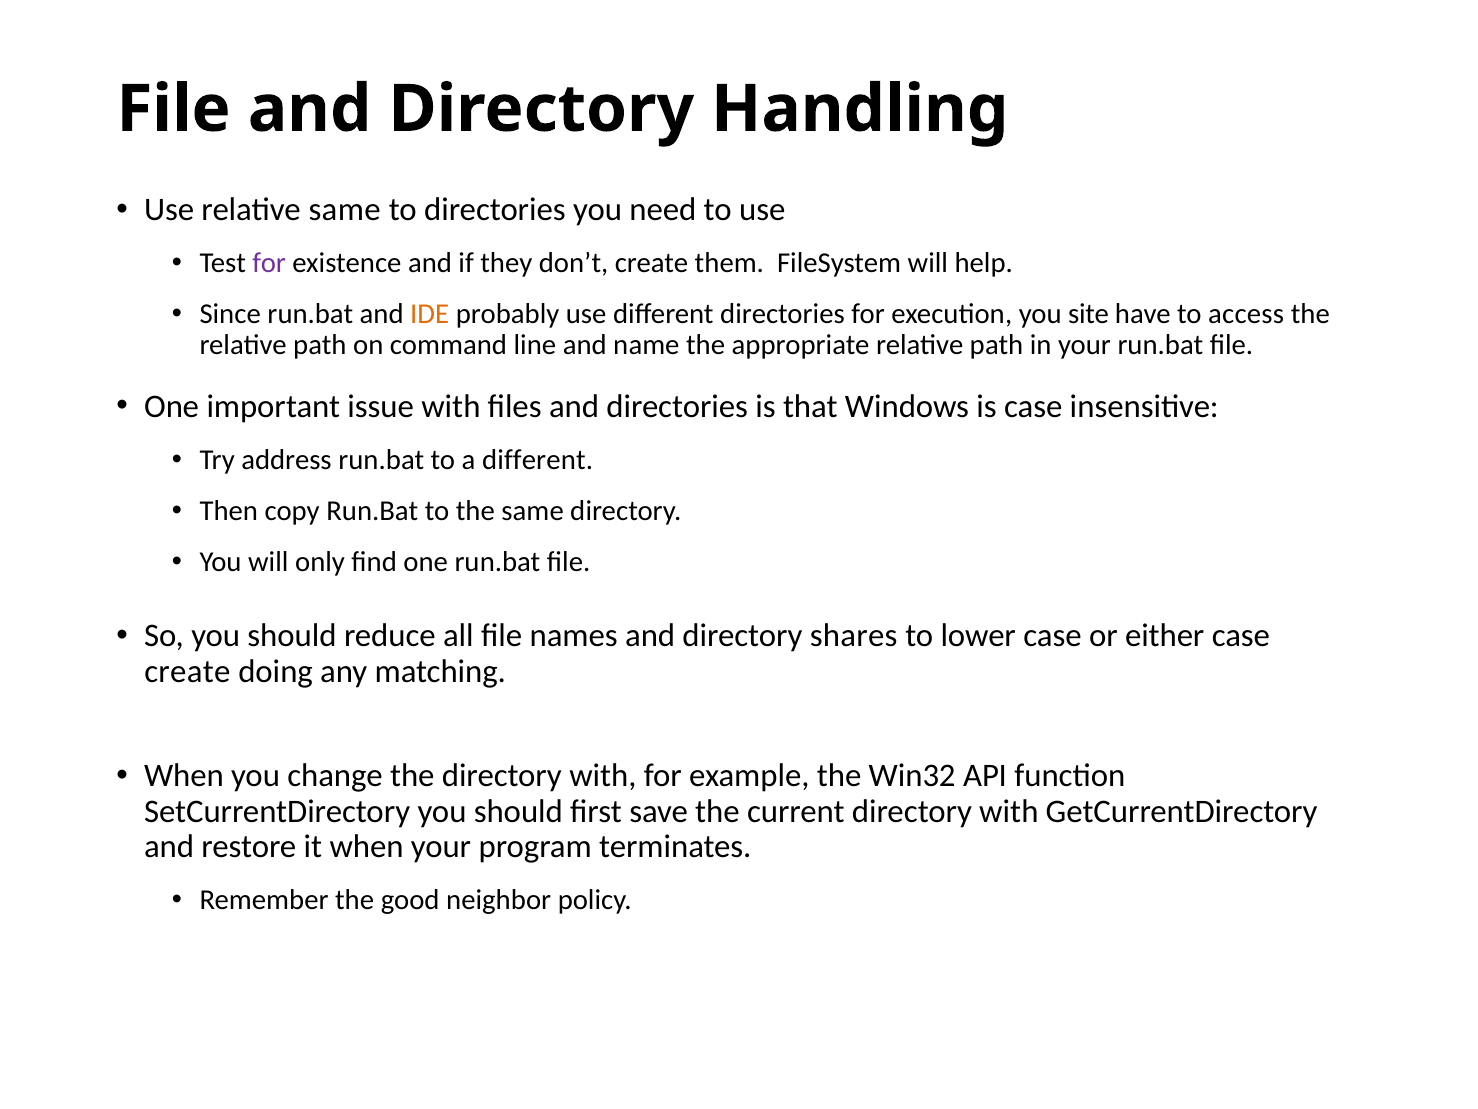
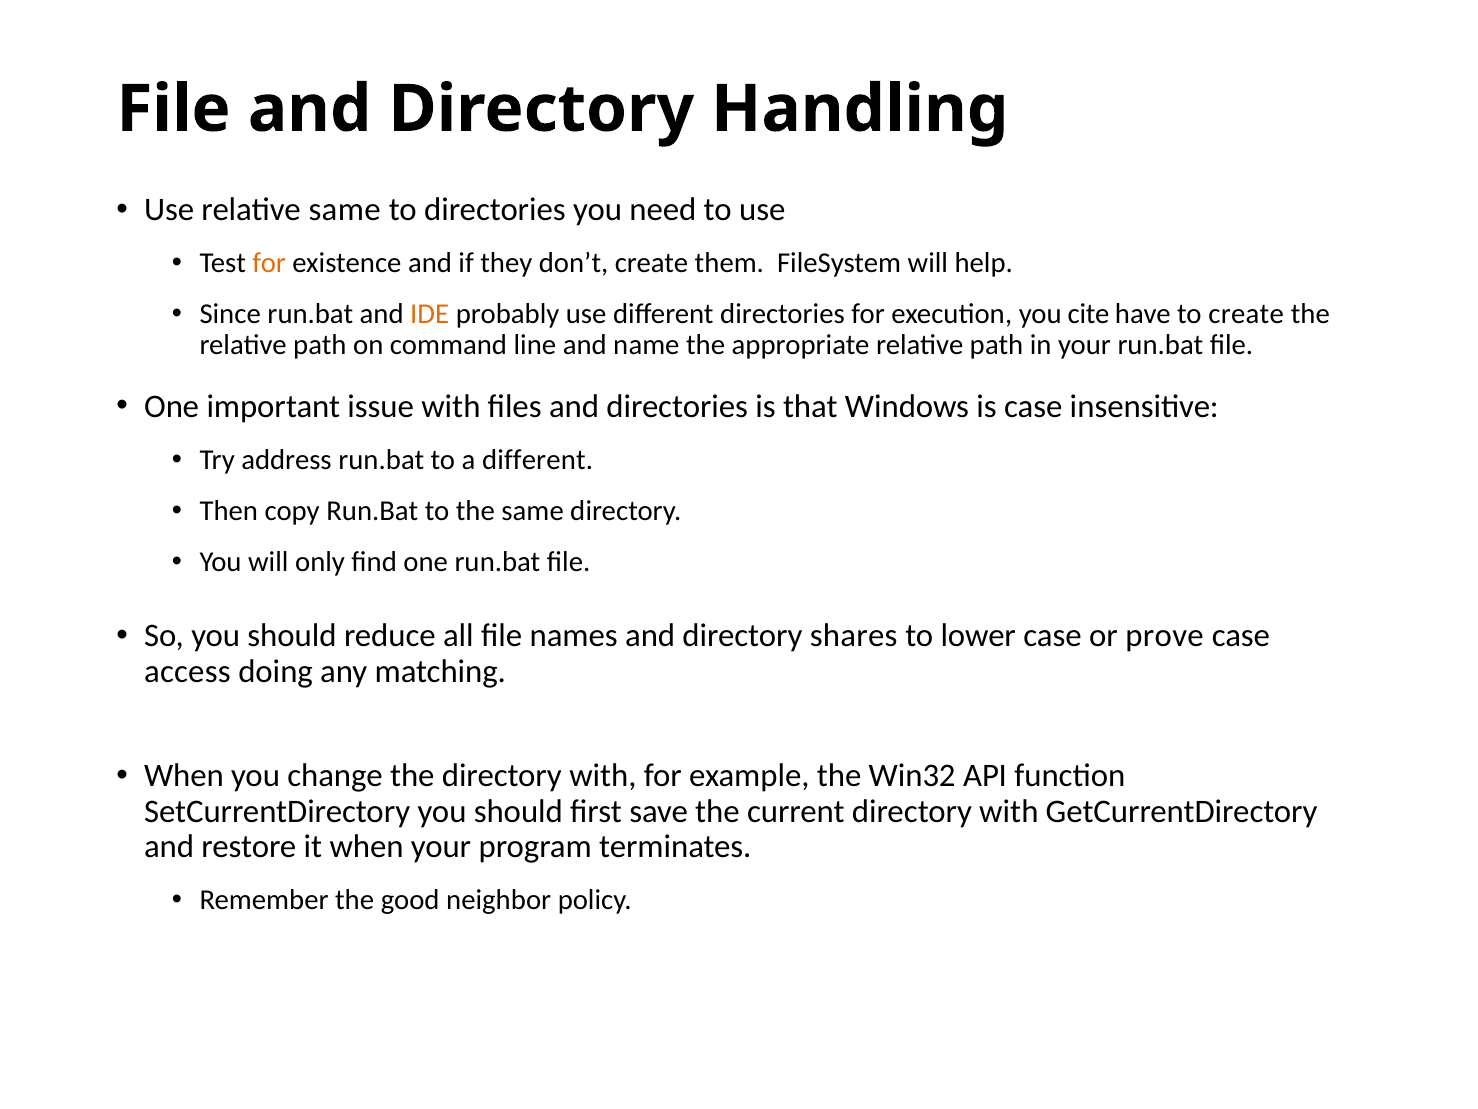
for colour: purple -> orange (269, 263)
site: site -> cite (1089, 314)
to access: access -> create (1246, 314)
either: either -> prove (1165, 636)
create: create -> access (187, 671)
